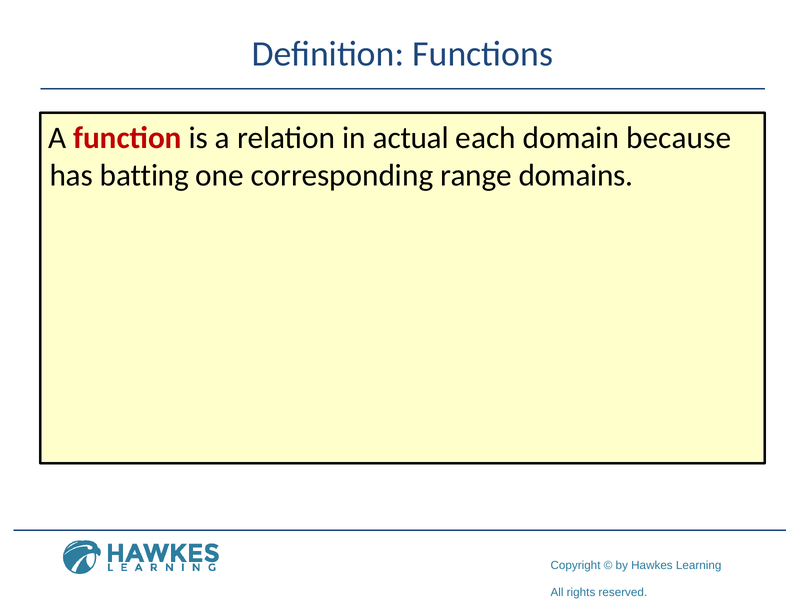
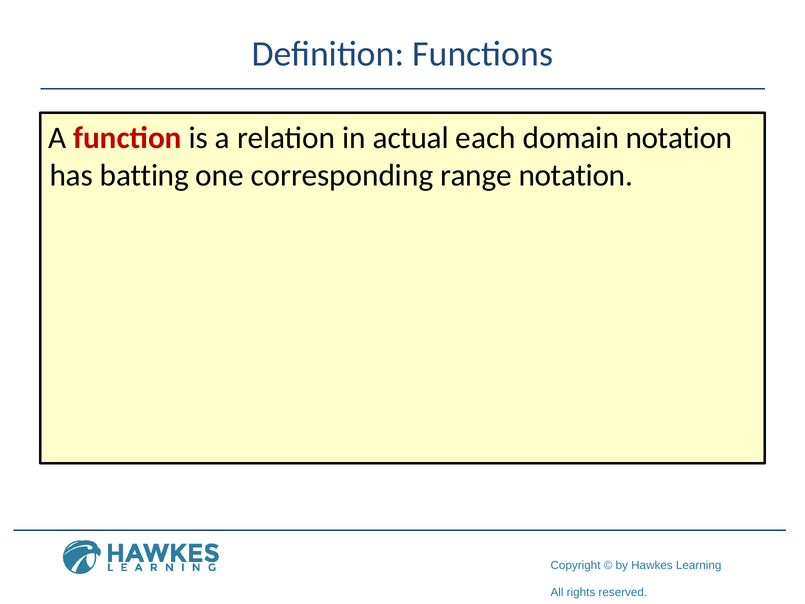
domain because: because -> notation (679, 138)
range domains: domains -> notation (576, 175)
